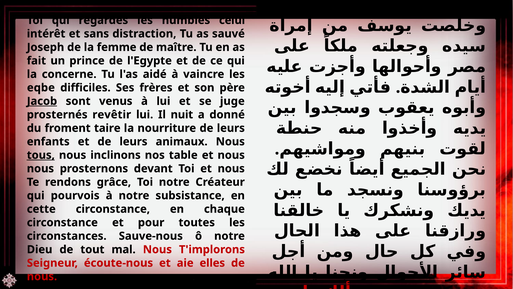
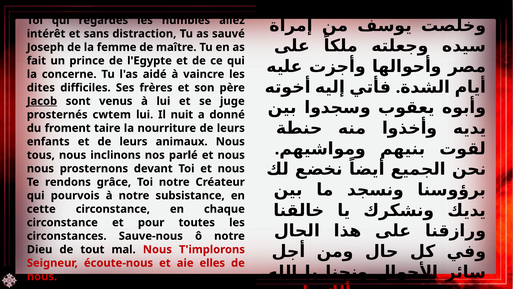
celui: celui -> allez (232, 20)
eqbe: eqbe -> dites (41, 88)
revêtir: revêtir -> cwtem (112, 114)
tous underline: present -> none (41, 155)
table: table -> parlé (183, 155)
